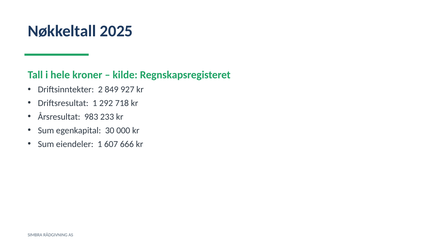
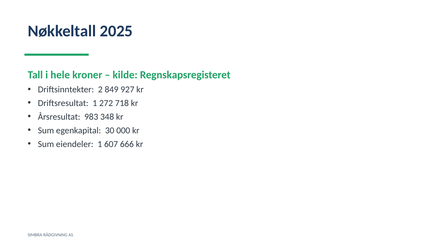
292: 292 -> 272 (106, 103)
233: 233 -> 348 (107, 117)
